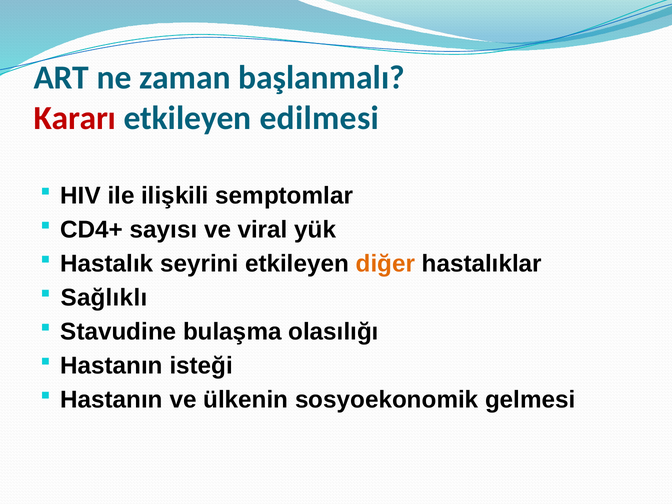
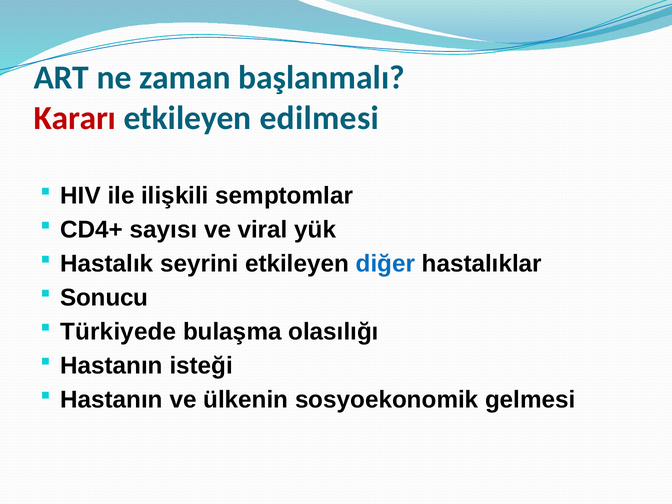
diğer colour: orange -> blue (385, 264)
Sağlıklı: Sağlıklı -> Sonucu (104, 298)
Stavudine: Stavudine -> Türkiyede (118, 332)
